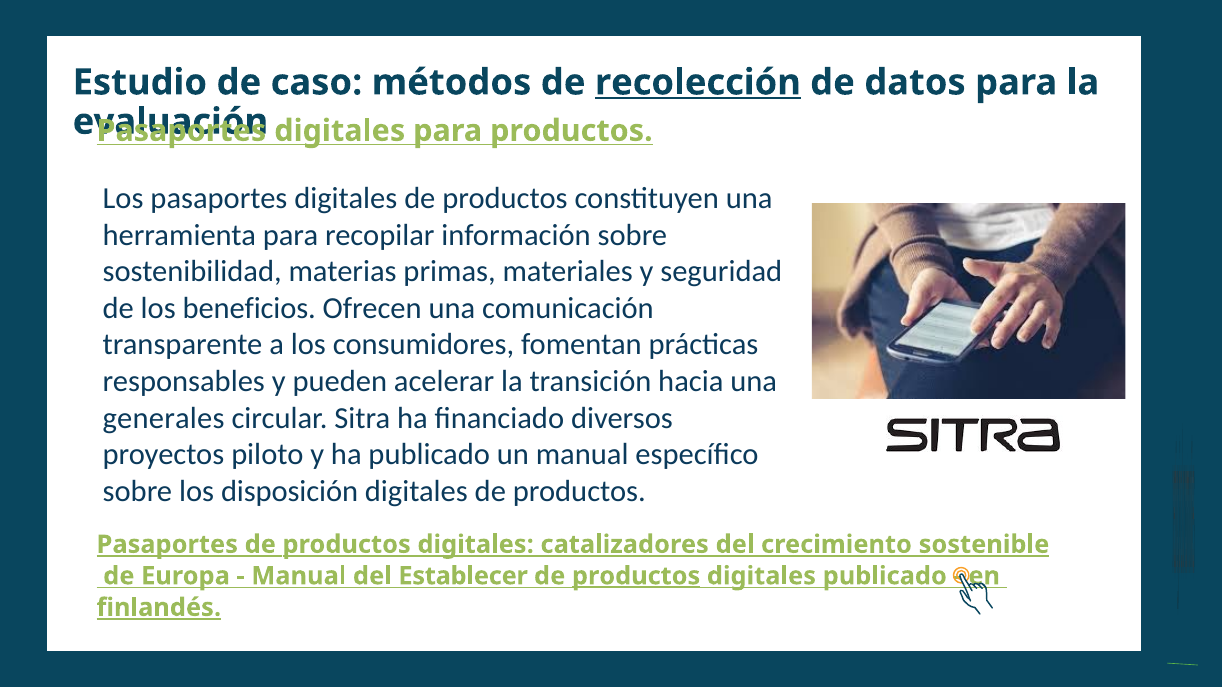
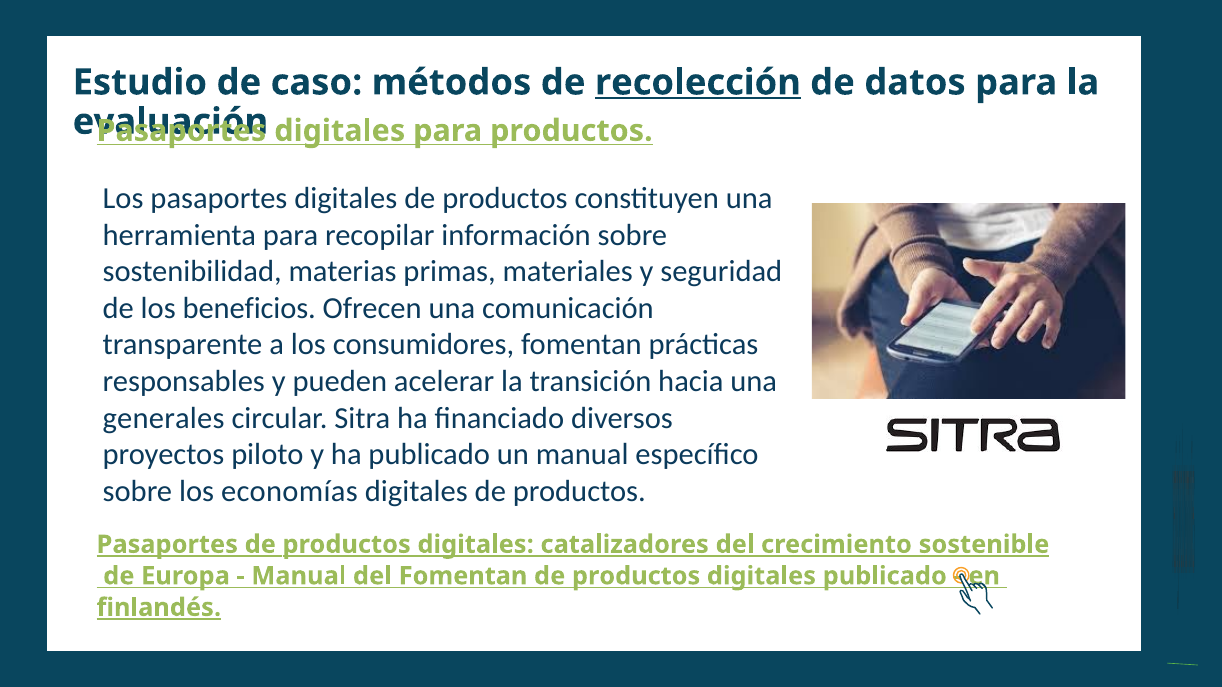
disposición: disposición -> economías (289, 492)
del Establecer: Establecer -> Fomentan (463, 576)
productos underline: present -> none (636, 576)
